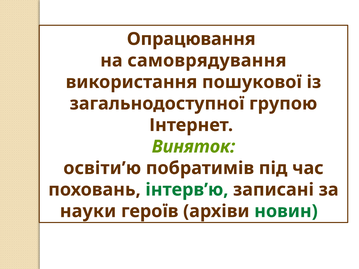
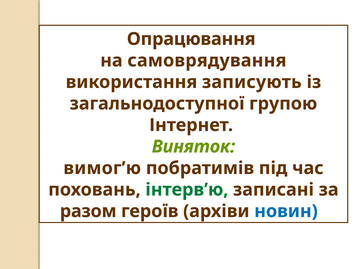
пошукової: пошукової -> записують (252, 82)
освіти’ю: освіти’ю -> вимог’ю (102, 168)
науки: науки -> разом (88, 211)
новин colour: green -> blue (286, 211)
